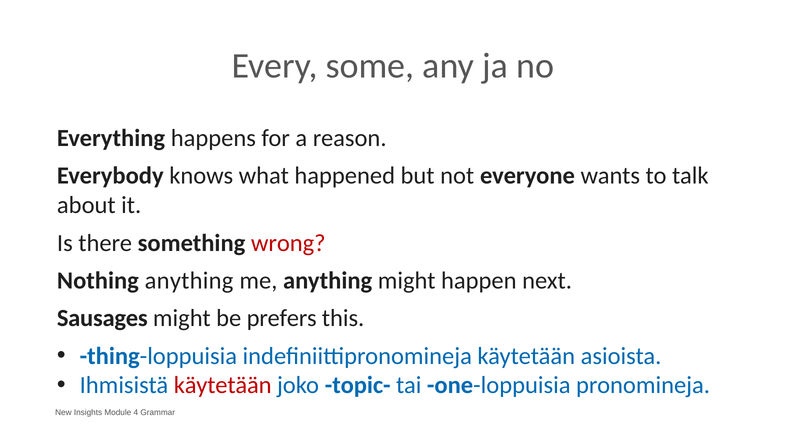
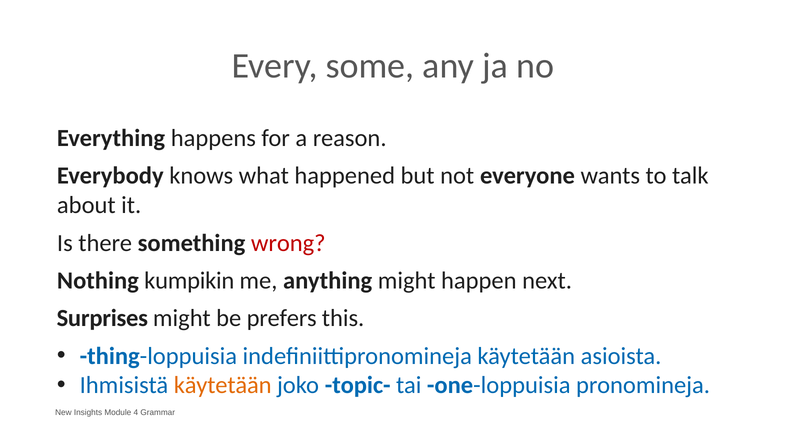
Nothing anything: anything -> kumpikin (189, 281)
Sausages: Sausages -> Surprises (102, 318)
käytetään colour: red -> orange (223, 385)
